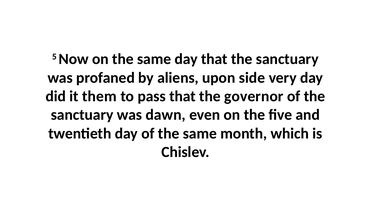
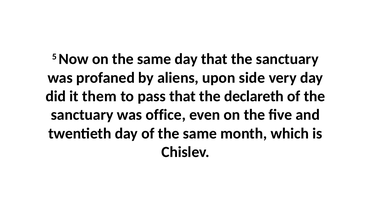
governor: governor -> declareth (254, 96)
dawn: dawn -> office (166, 115)
